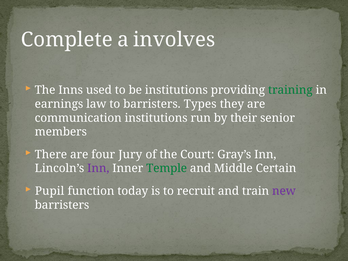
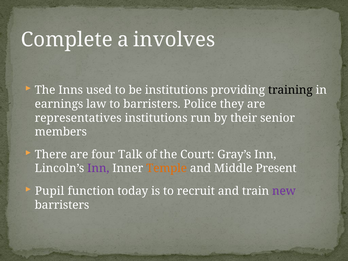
training colour: green -> black (290, 90)
Types: Types -> Police (200, 104)
communication: communication -> representatives (78, 118)
Jury: Jury -> Talk (130, 154)
Temple colour: green -> orange (167, 168)
Certain: Certain -> Present (276, 168)
